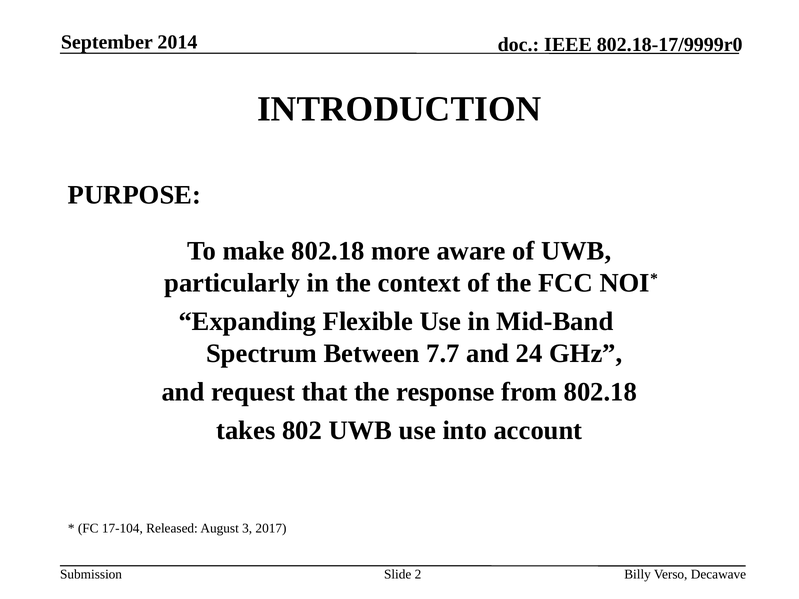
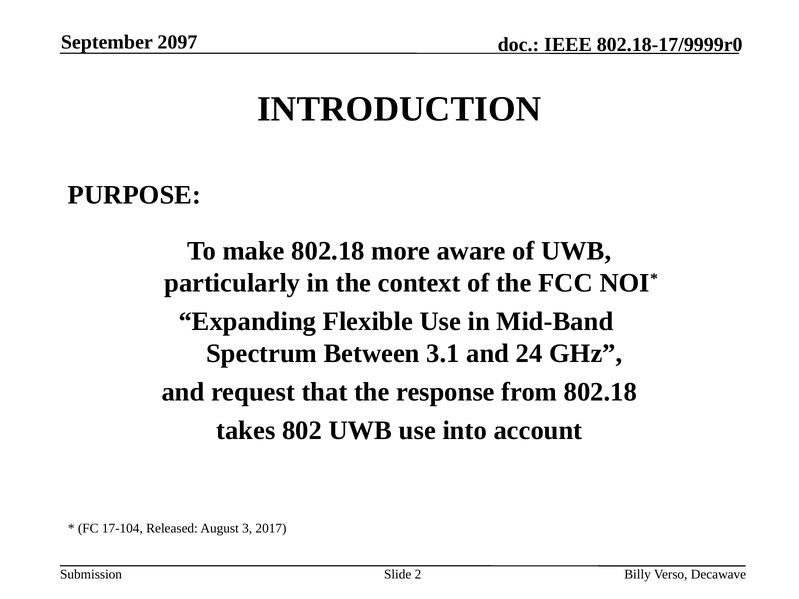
2014: 2014 -> 2097 (177, 42)
7.7: 7.7 -> 3.1 (443, 353)
